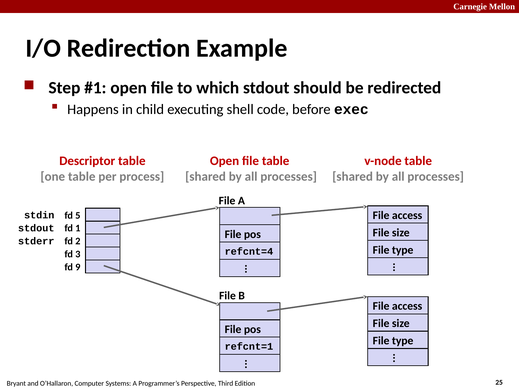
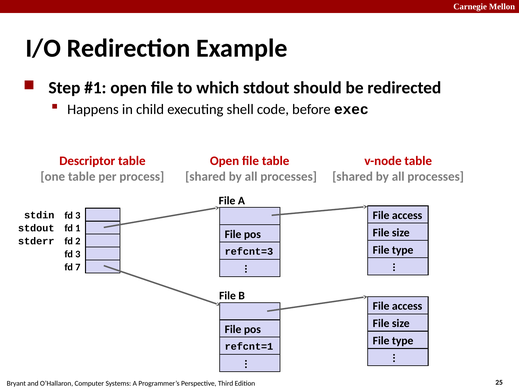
5: 5 -> 3 (78, 216)
refcnt=4: refcnt=4 -> refcnt=3 (249, 252)
9: 9 -> 7 (78, 267)
